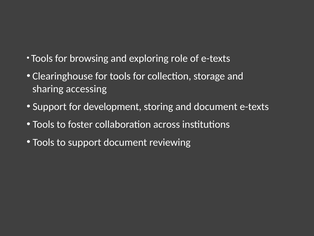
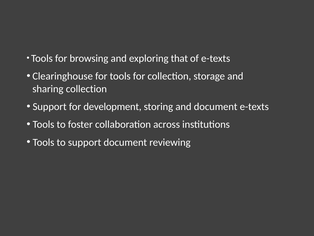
role: role -> that (179, 58)
sharing accessing: accessing -> collection (86, 89)
